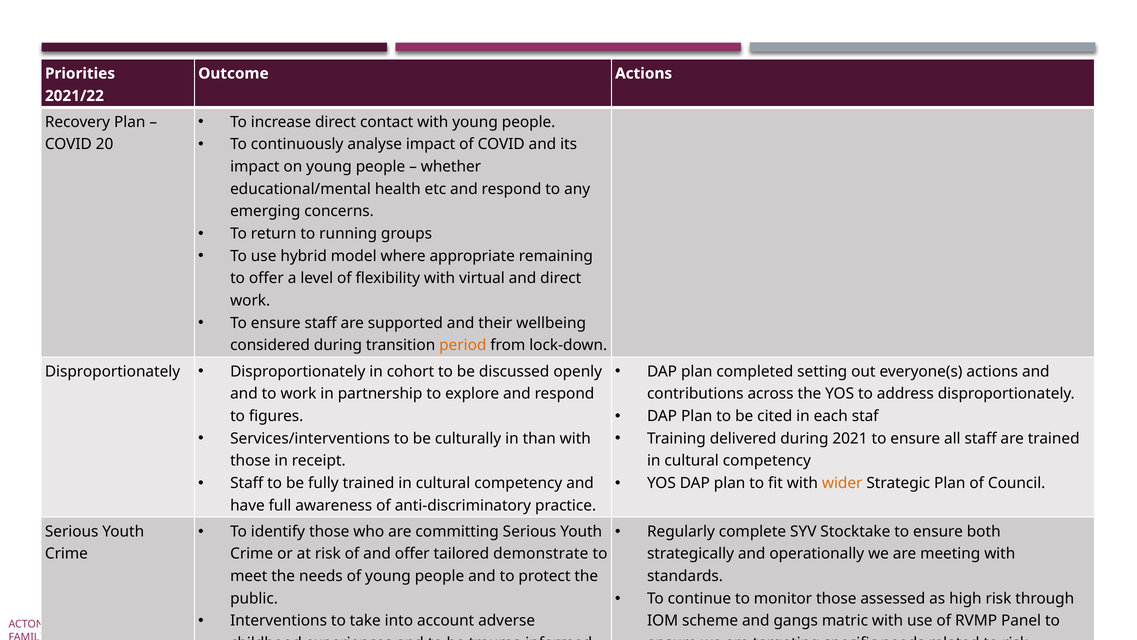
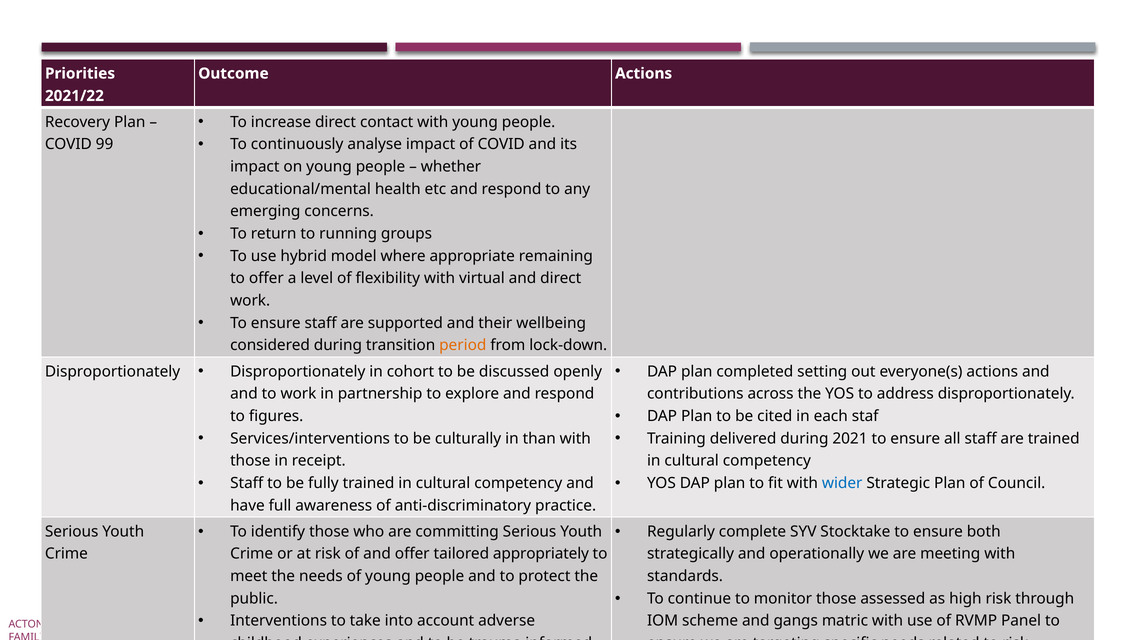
20: 20 -> 99 (105, 144)
wider colour: orange -> blue (842, 483)
demonstrate: demonstrate -> appropriately (541, 553)
